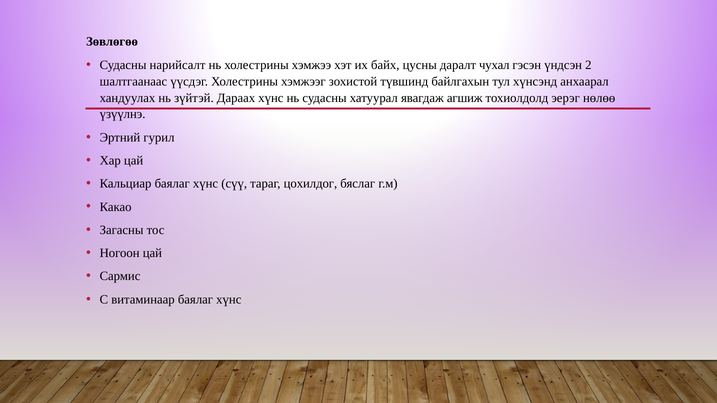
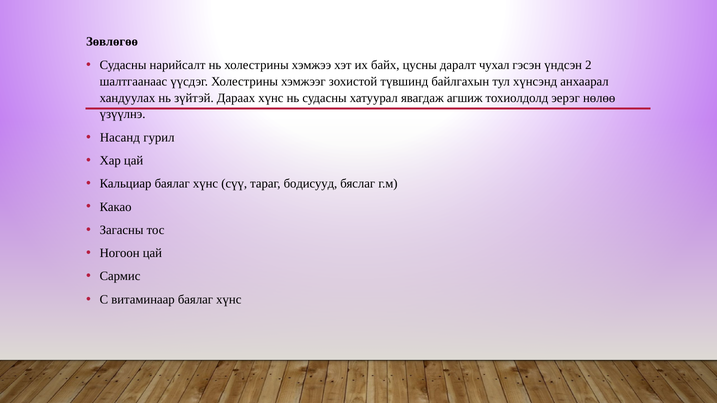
Эртний: Эртний -> Насанд (120, 138)
цохилдог: цохилдог -> бодисууд (310, 184)
